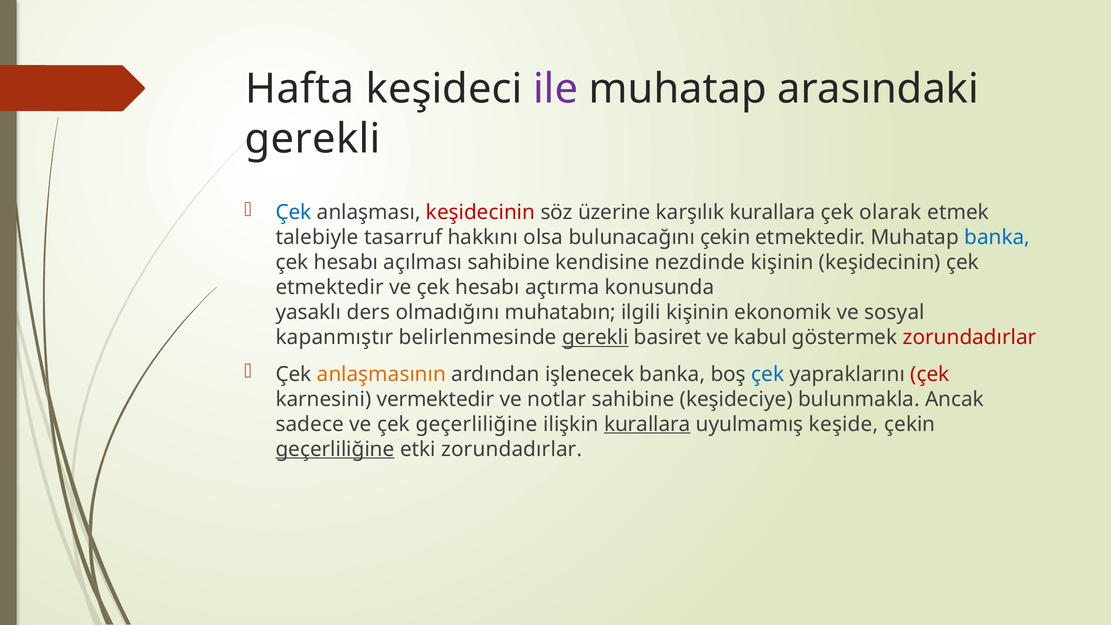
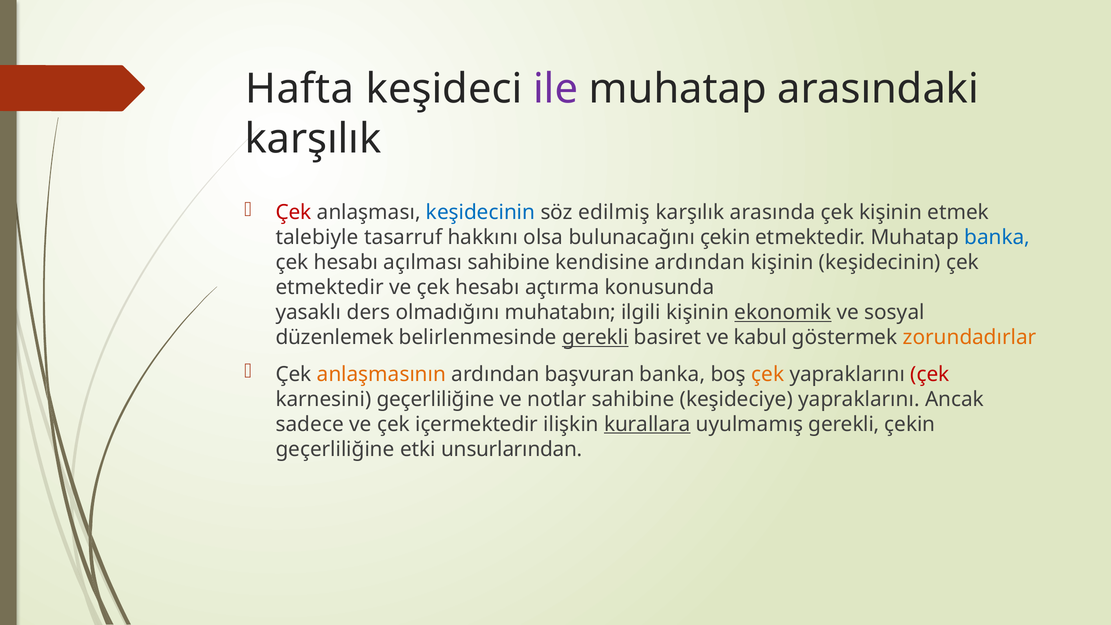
gerekli: gerekli -> karşılık (313, 139)
Çek colour: blue -> red (294, 213)
keşidecinin colour: red -> blue (481, 213)
üzerine: üzerine -> edilmiş (614, 213)
karşılık kurallara: kurallara -> arasında (773, 213)
çek olarak: olarak -> kişinin (891, 213)
kendisine nezdinde: nezdinde -> ardından (700, 263)
ekonomik underline: none -> present (783, 313)
kapanmıştır: kapanmıştır -> düzenlemek (335, 338)
zorundadırlar colour: red -> orange (970, 338)
işlenecek: işlenecek -> başvuran (590, 374)
çek colour: blue -> orange (768, 374)
karnesini vermektedir: vermektedir -> geçerliliğine (435, 399)
keşideciye bulunmakla: bulunmakla -> yapraklarını (859, 399)
çek geçerliliğine: geçerliliğine -> içermektedir (477, 424)
uyulmamış keşide: keşide -> gerekli (844, 424)
geçerliliğine underline: present -> none (335, 449)
etki zorundadırlar: zorundadırlar -> unsurlarından (512, 449)
